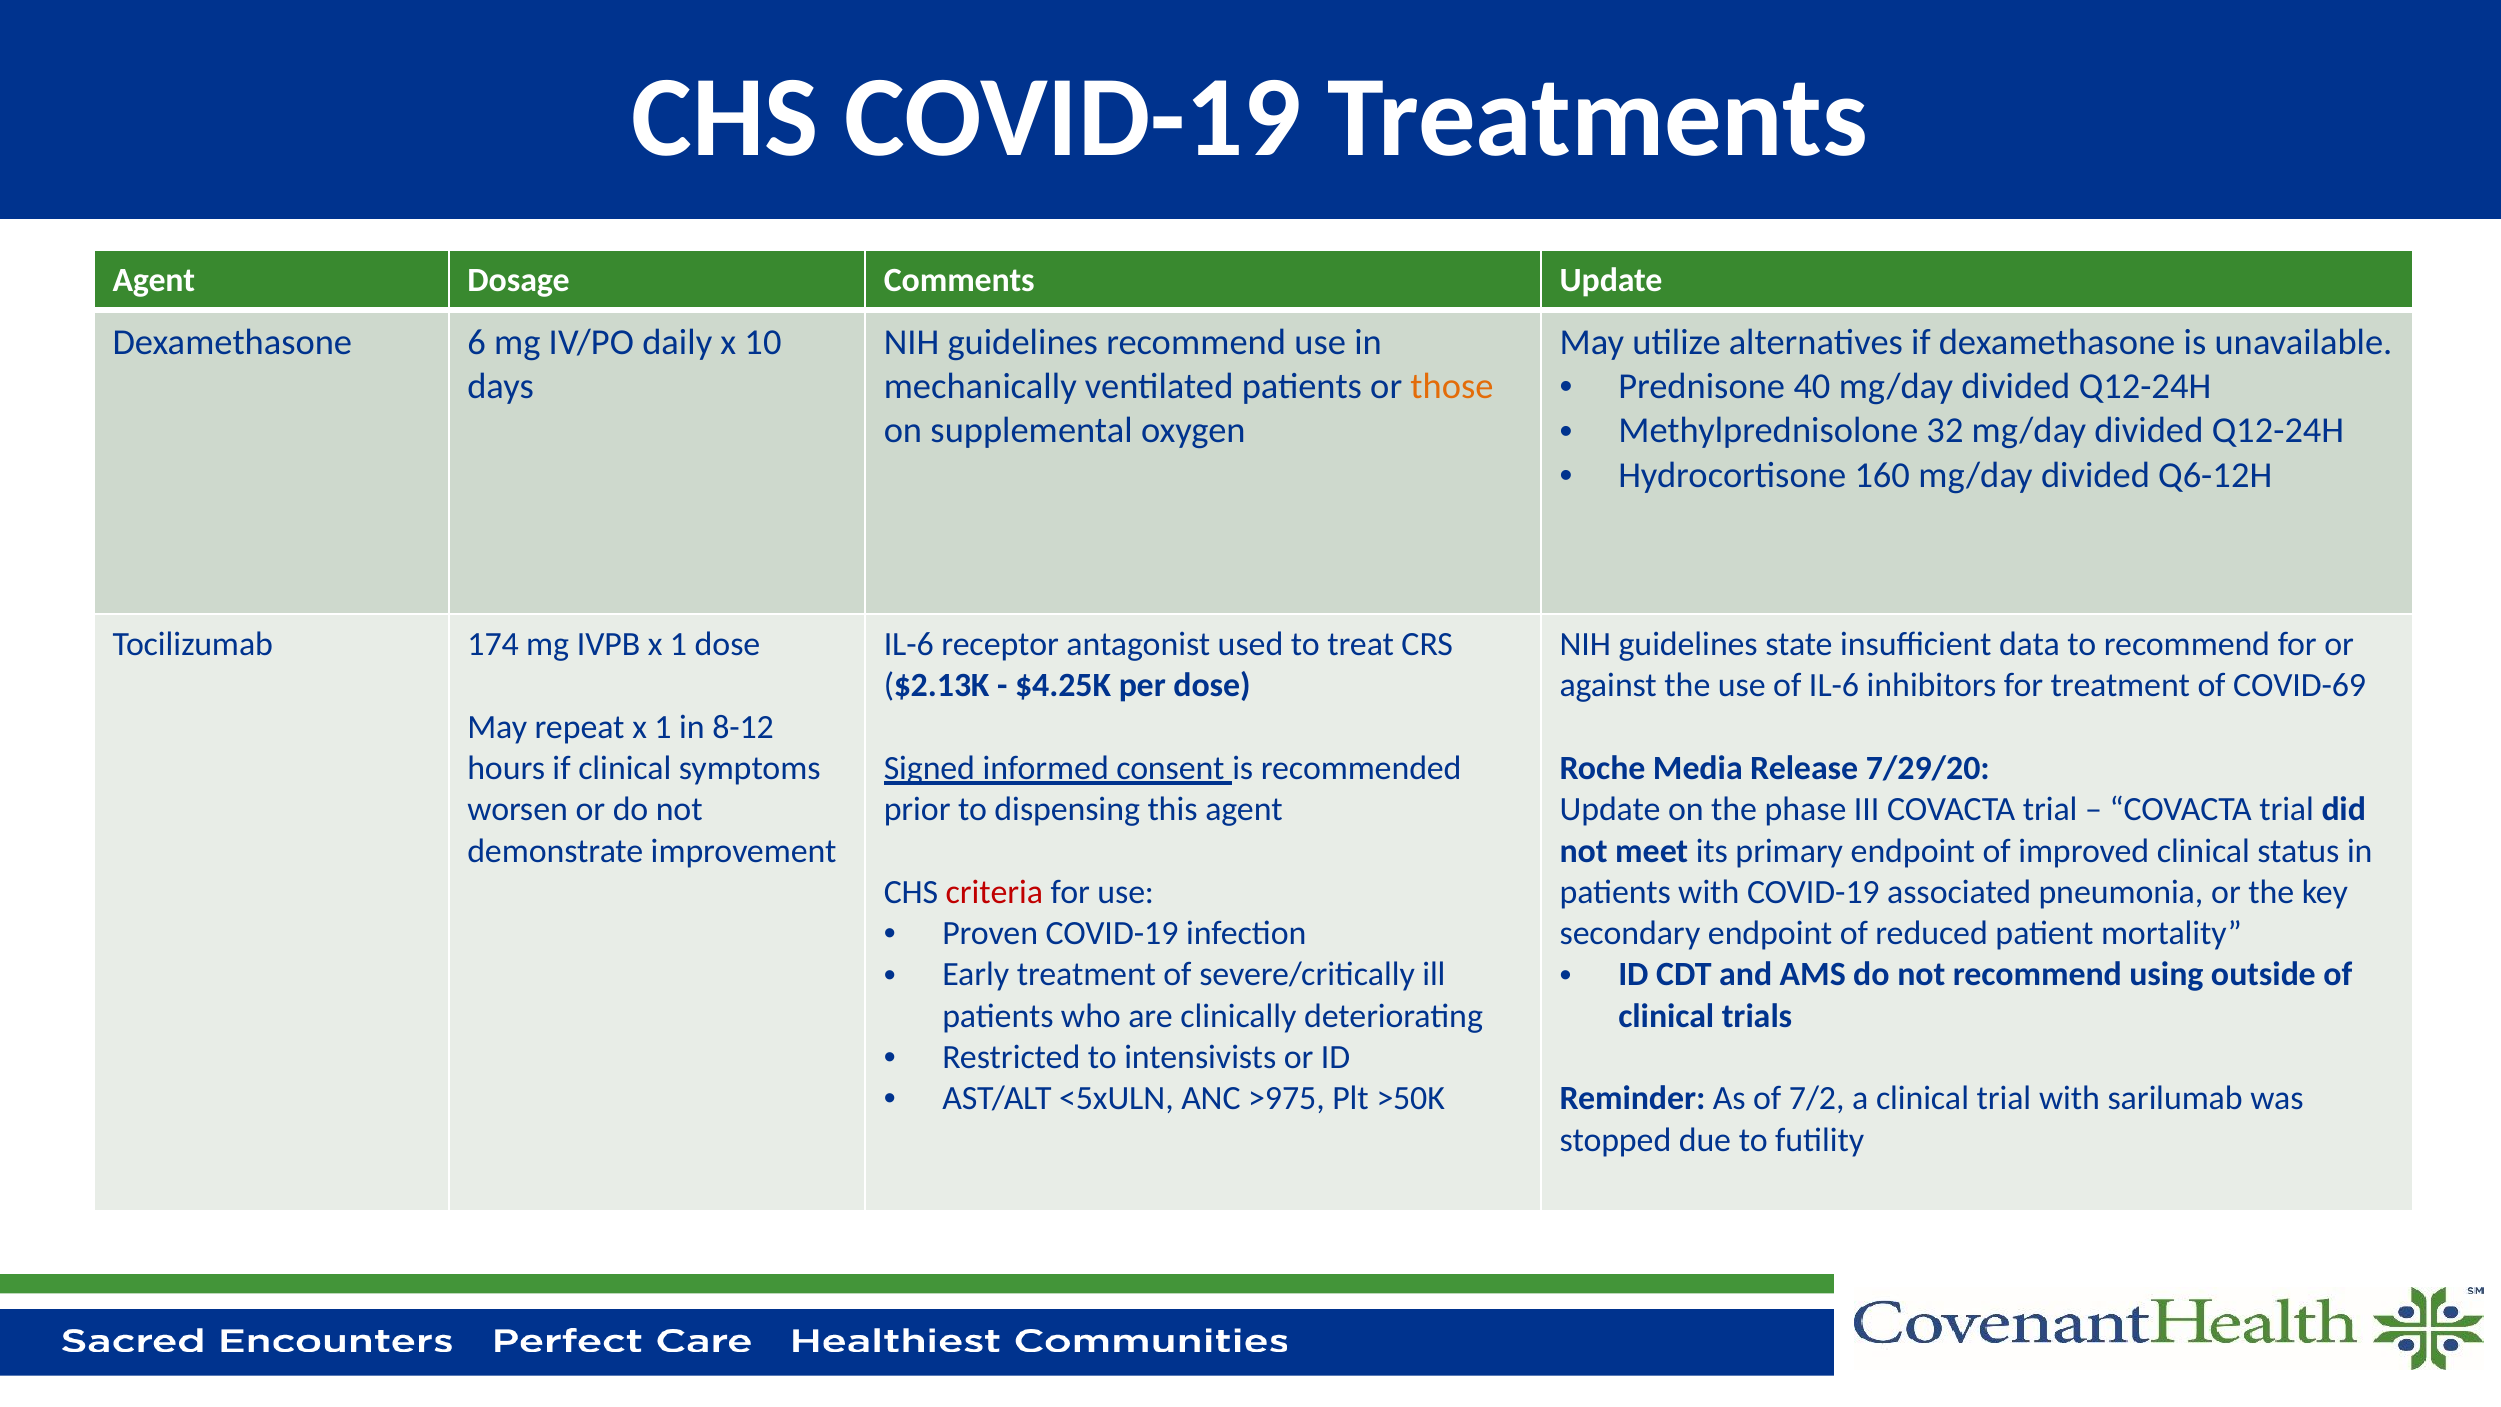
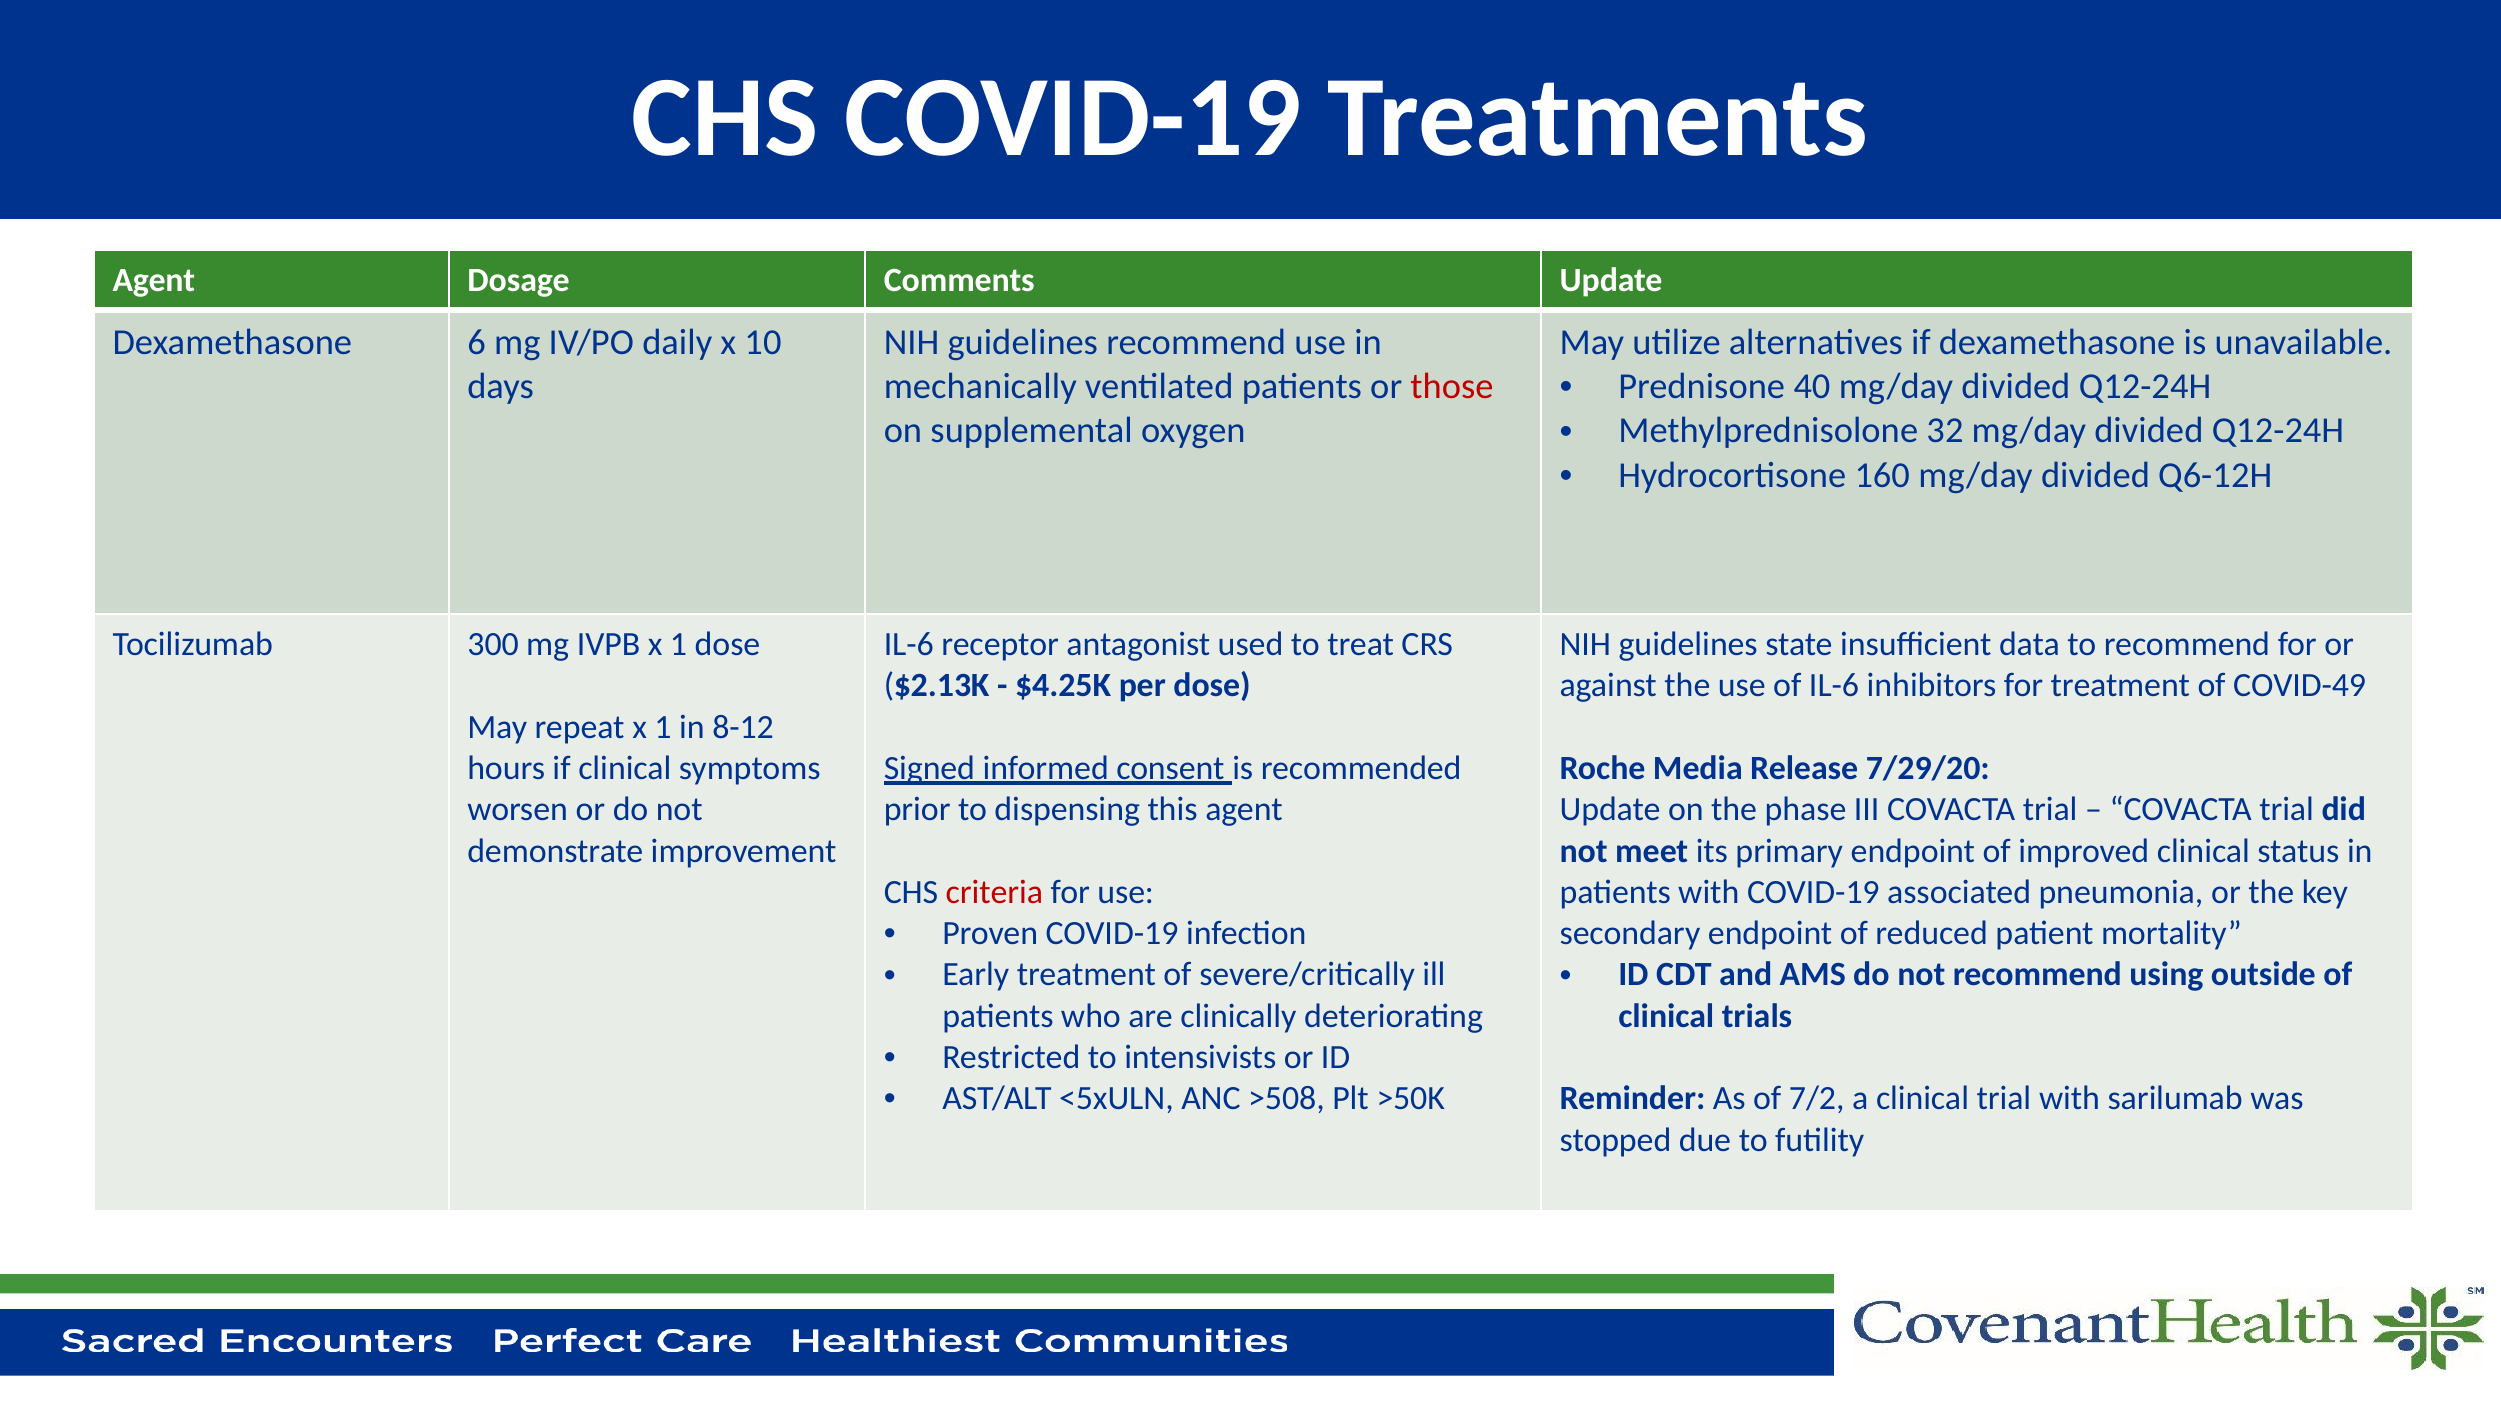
those colour: orange -> red (1452, 386)
174: 174 -> 300 (493, 644)
COVID-69: COVID-69 -> COVID-49 (2300, 686)
>975: >975 -> >508 (1286, 1098)
